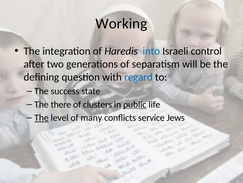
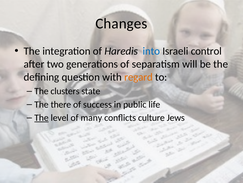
Working: Working -> Changes (121, 24)
regard colour: blue -> orange (139, 77)
success: success -> clusters (65, 91)
clusters: clusters -> success (97, 104)
public underline: present -> none (135, 104)
service: service -> culture (151, 117)
